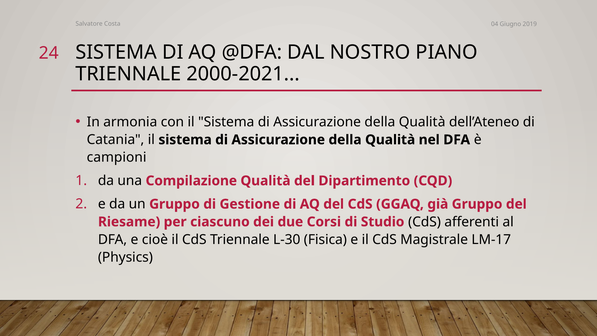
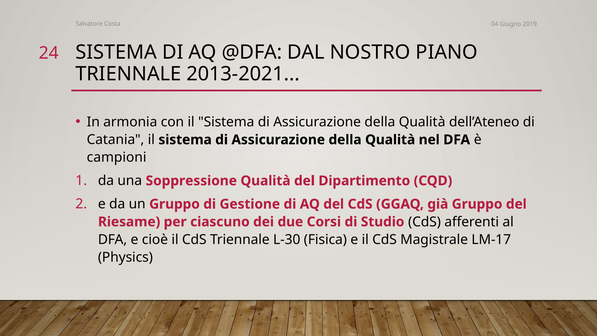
2000-2021: 2000-2021 -> 2013-2021 (243, 74)
Compilazione: Compilazione -> Soppressione (191, 181)
